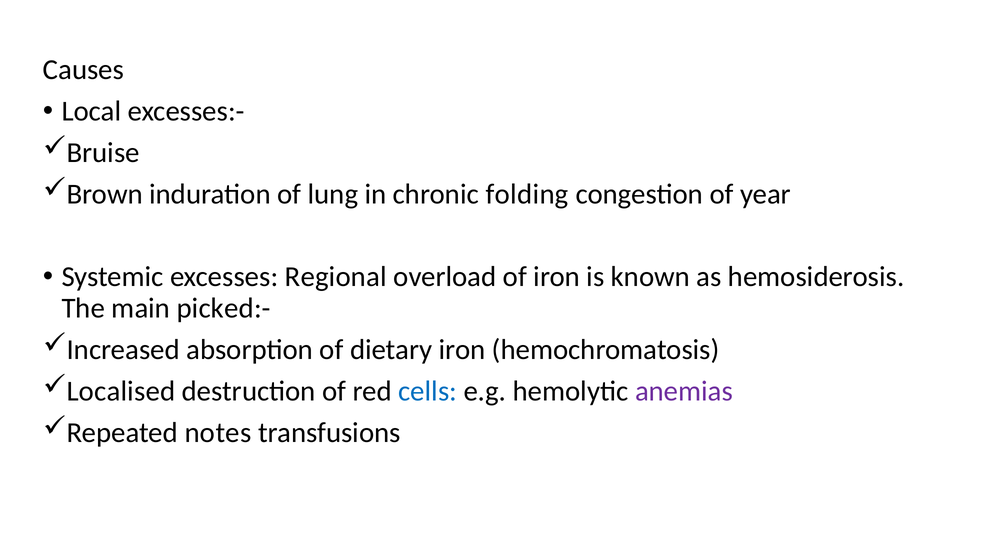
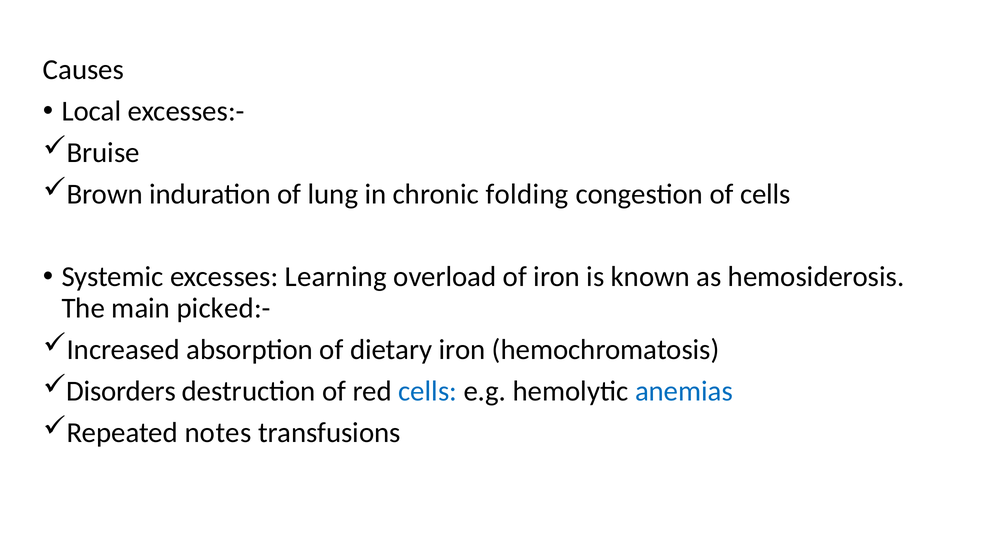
of year: year -> cells (765, 194)
Regional: Regional -> Learning (336, 277)
Localised: Localised -> Disorders (121, 391)
anemias colour: purple -> blue (684, 391)
